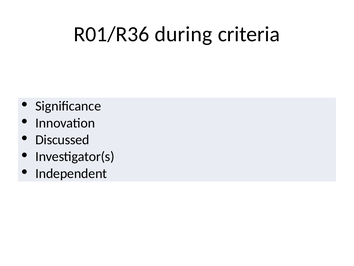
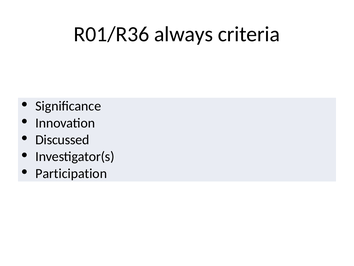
during: during -> always (184, 34)
Independent: Independent -> Participation (71, 173)
